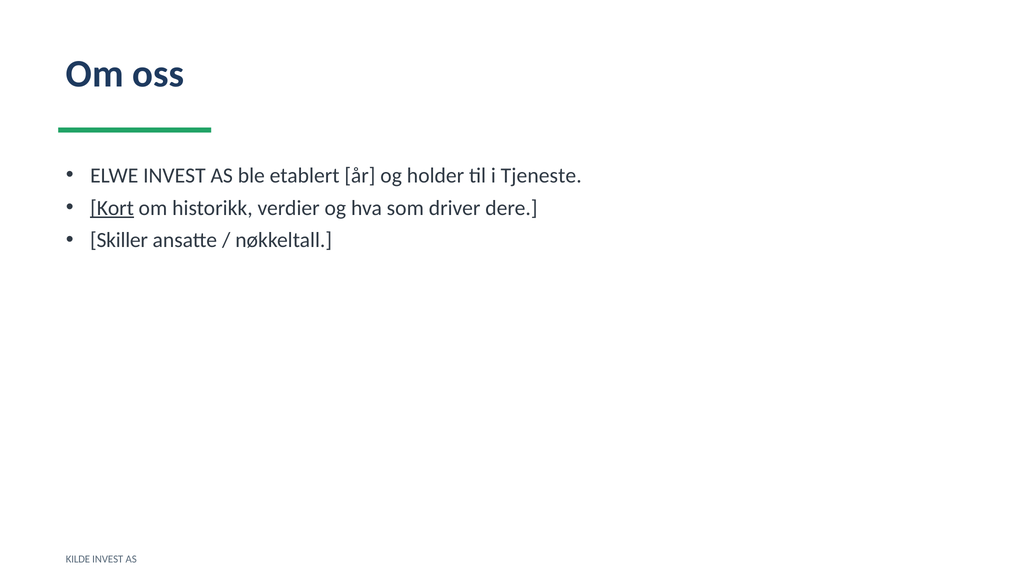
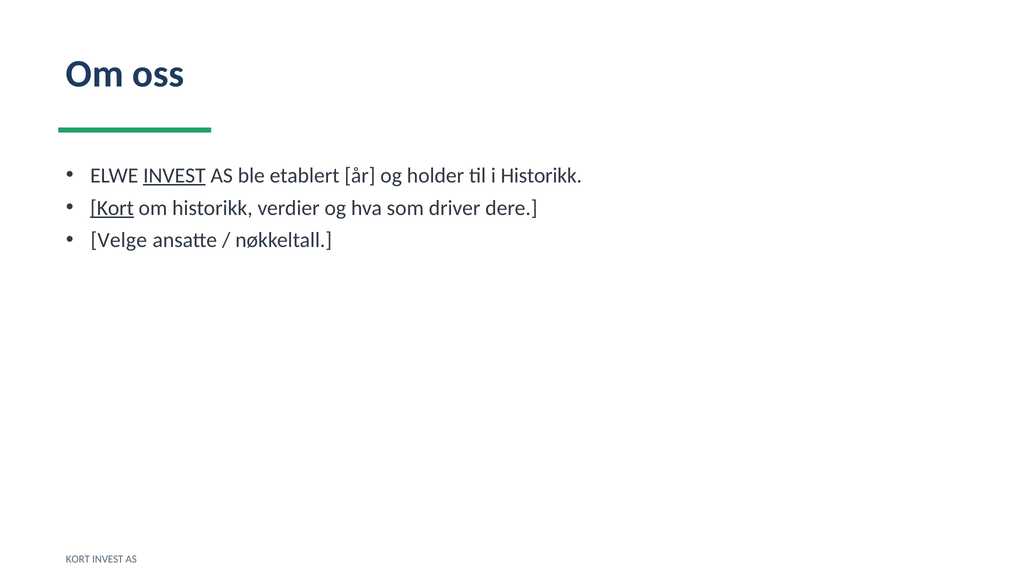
INVEST underline: none -> present (174, 175)
i Tjeneste: Tjeneste -> Historikk (541, 175)
Skiller: Skiller -> Velge (119, 240)
KILDE: KILDE -> KORT (78, 559)
